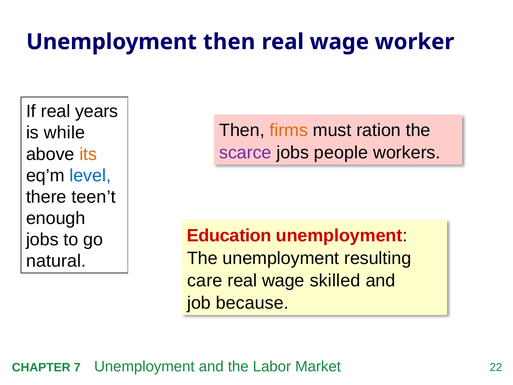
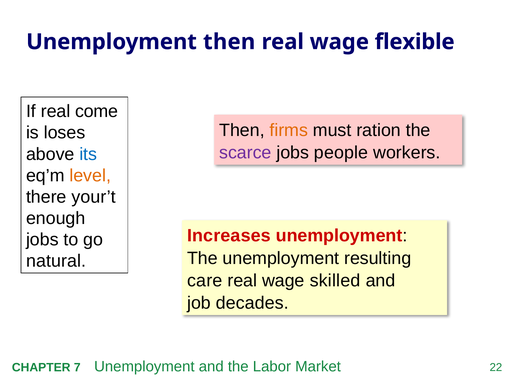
worker: worker -> flexible (415, 42)
years: years -> come (97, 111)
while: while -> loses (65, 133)
its colour: orange -> blue (88, 154)
level colour: blue -> orange (90, 175)
teen’t: teen’t -> your’t (94, 197)
Education: Education -> Increases (229, 236)
because: because -> decades (252, 303)
